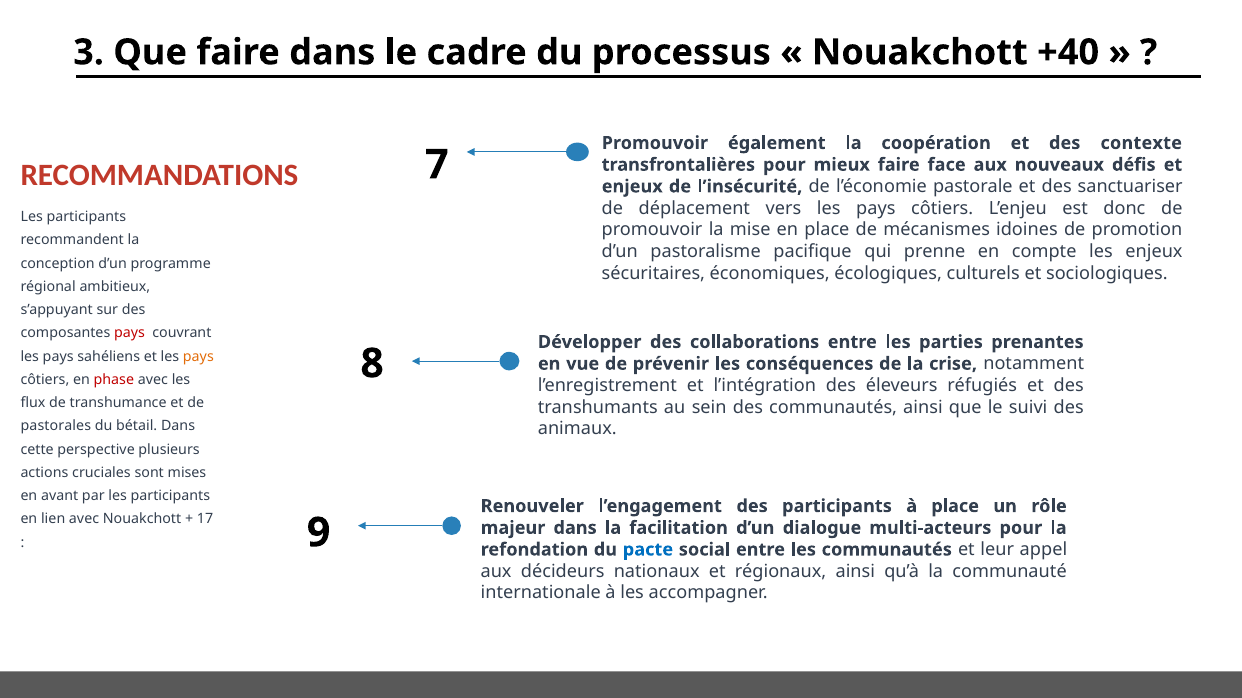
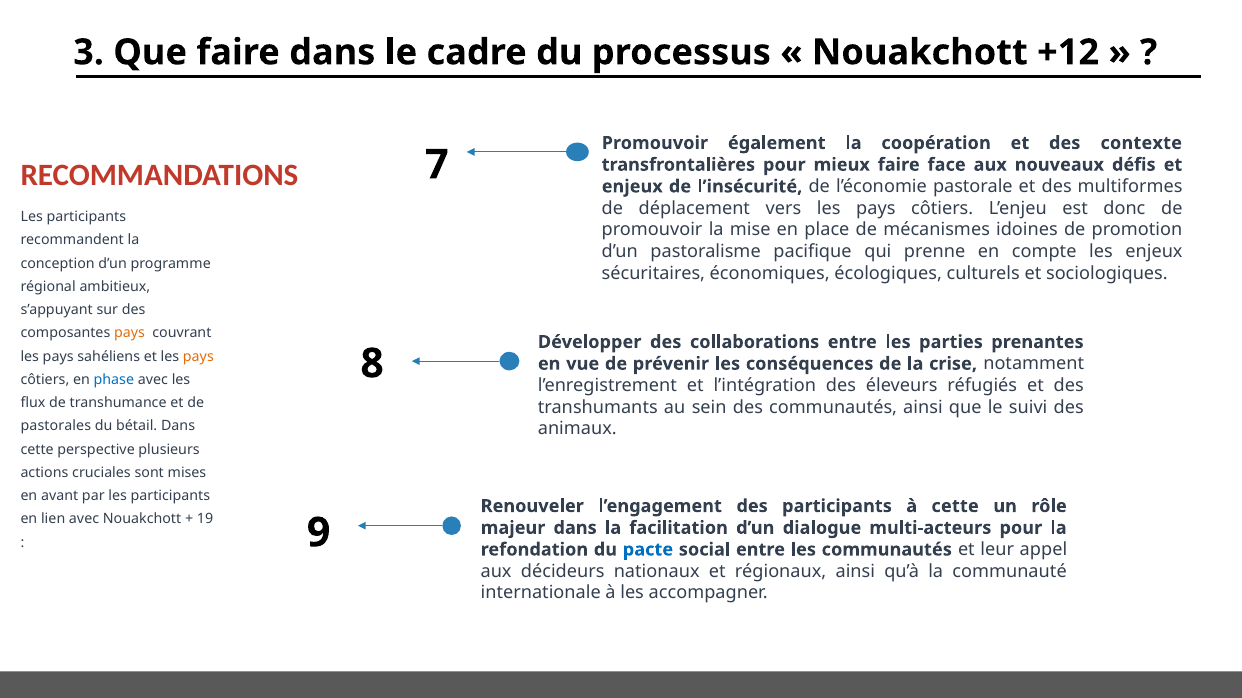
+40: +40 -> +12 (1068, 52)
sanctuariser: sanctuariser -> multiformes (1130, 187)
pays colour: red -> orange (130, 333)
phase colour: red -> blue (114, 380)
à place: place -> cette (955, 507)
17: 17 -> 19 (205, 520)
